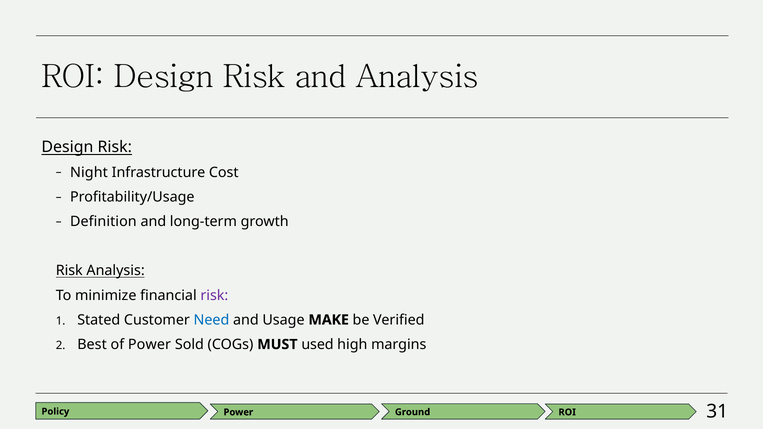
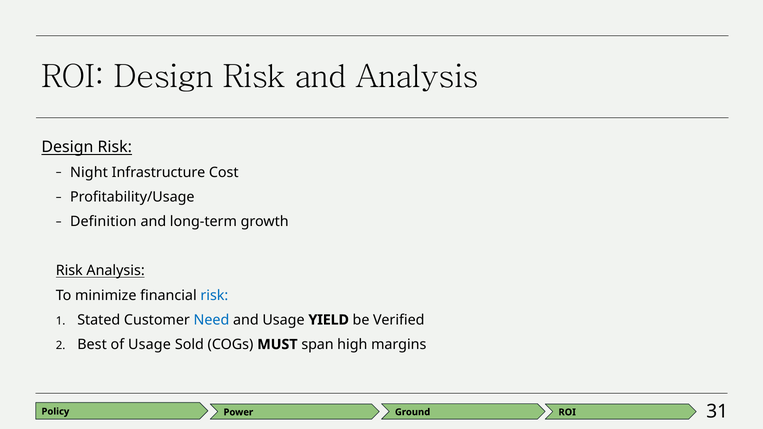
risk colour: purple -> blue (214, 295)
MAKE: MAKE -> YIELD (329, 320)
of Power: Power -> Usage (149, 345)
used: used -> span (318, 345)
